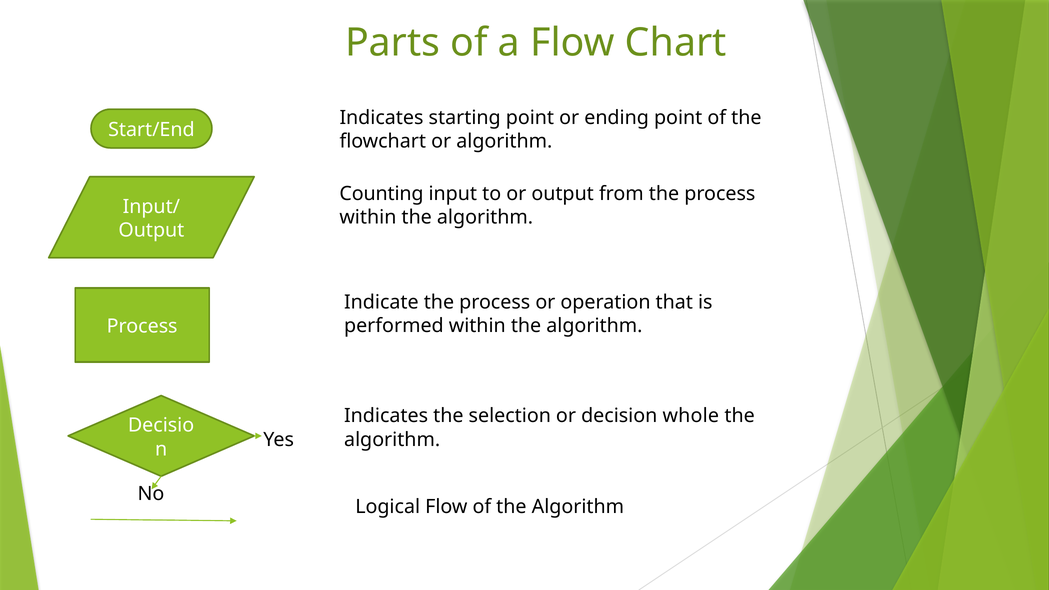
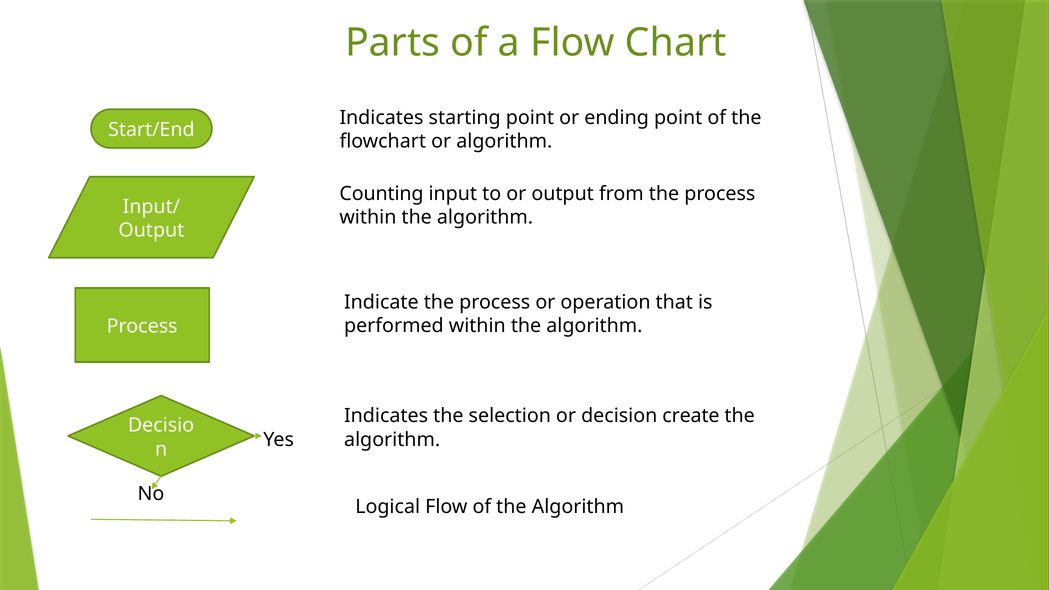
whole: whole -> create (691, 416)
